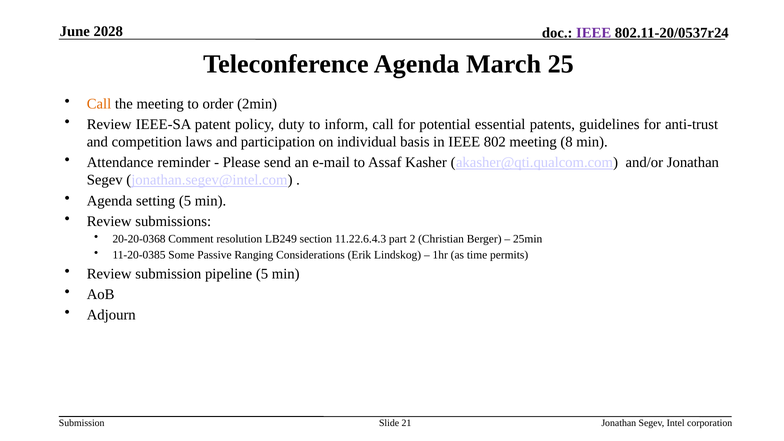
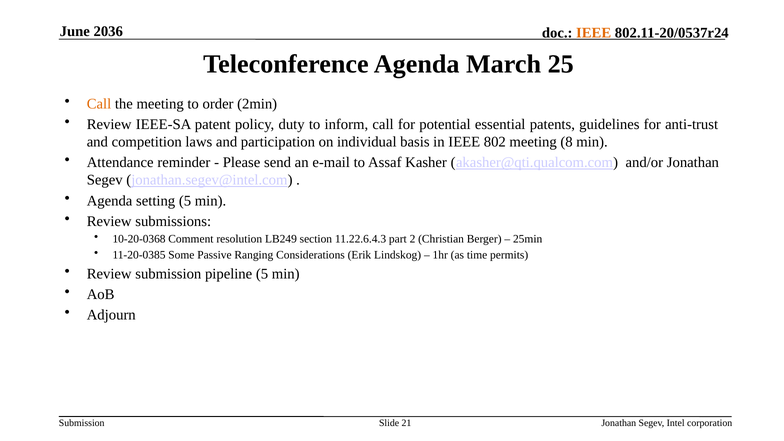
2028: 2028 -> 2036 (108, 31)
IEEE colour: purple -> orange (594, 33)
20-20-0368: 20-20-0368 -> 10-20-0368 (139, 239)
